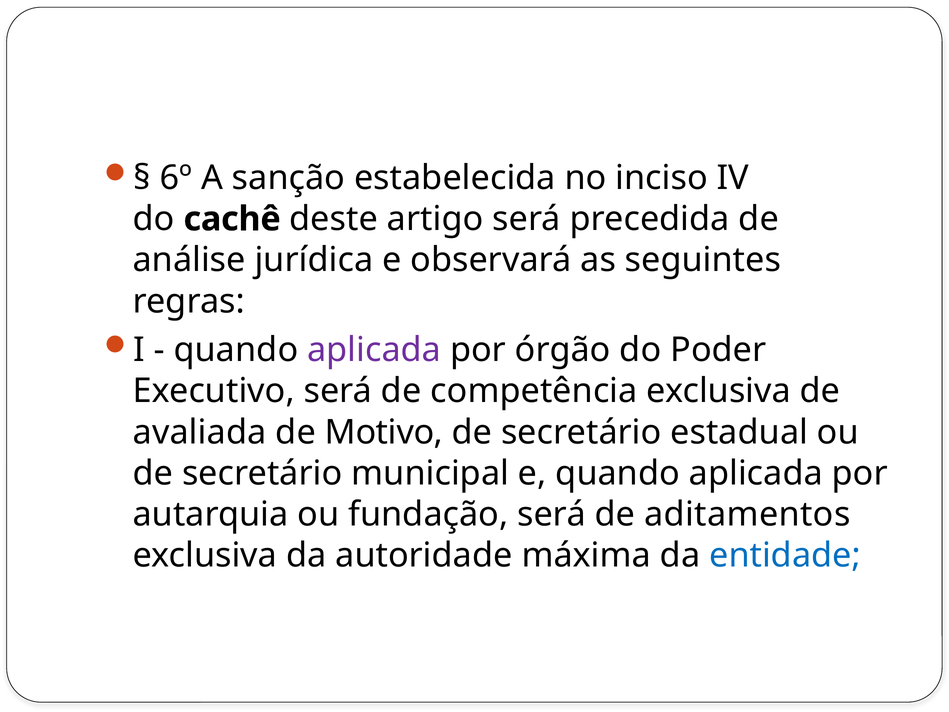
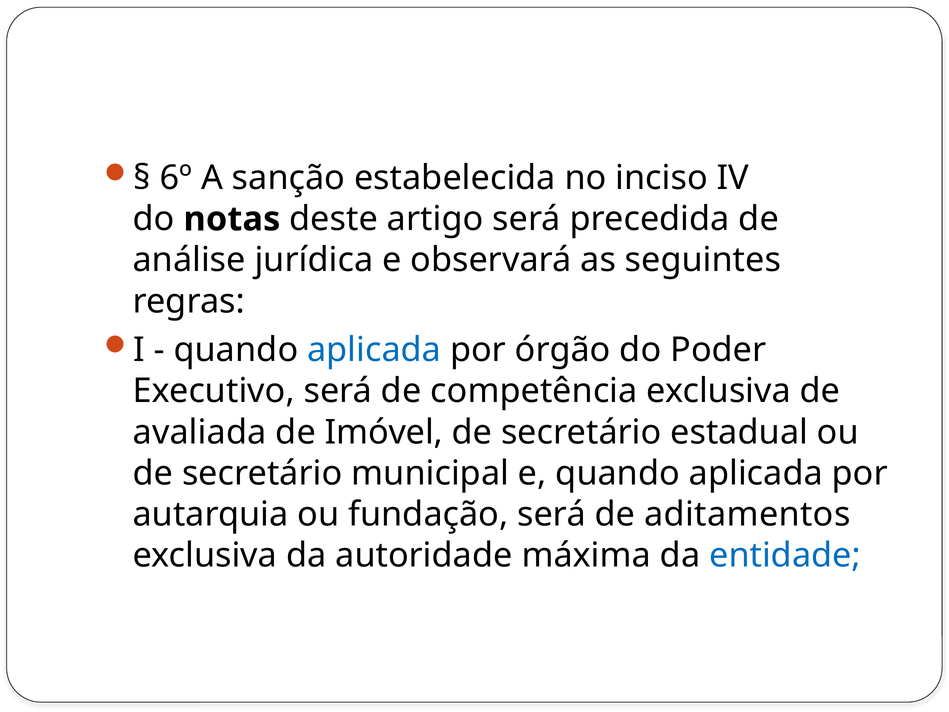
cachê: cachê -> notas (232, 219)
aplicada colour: purple -> blue (374, 350)
Motivo: Motivo -> Imóvel (384, 432)
